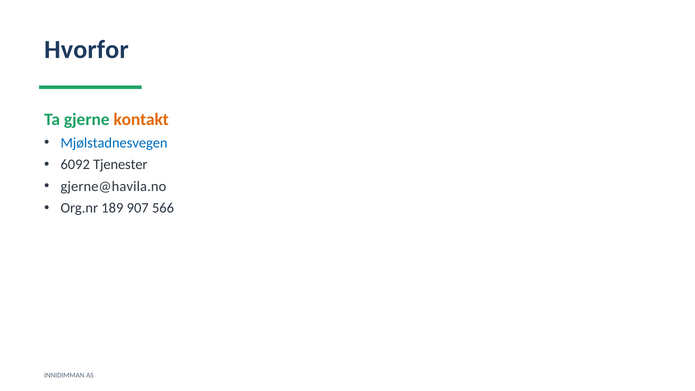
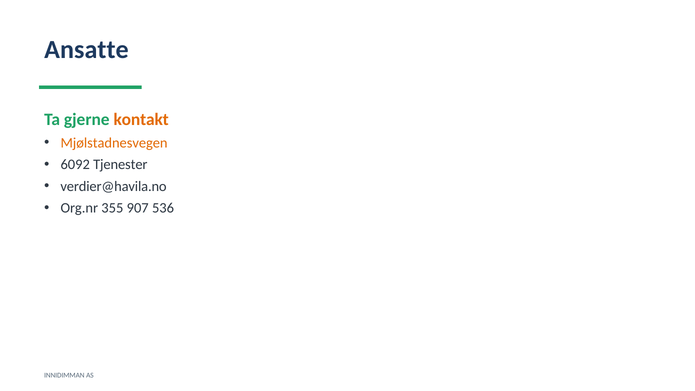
Hvorfor: Hvorfor -> Ansatte (86, 50)
Mjølstadnesvegen colour: blue -> orange (114, 143)
gjerne@havila.no: gjerne@havila.no -> verdier@havila.no (114, 186)
189: 189 -> 355 (112, 208)
566: 566 -> 536 (163, 208)
